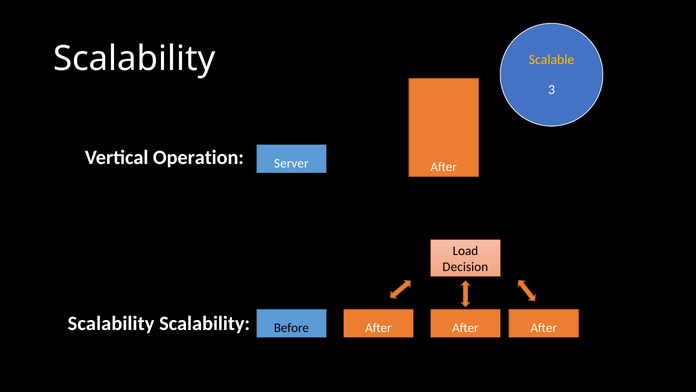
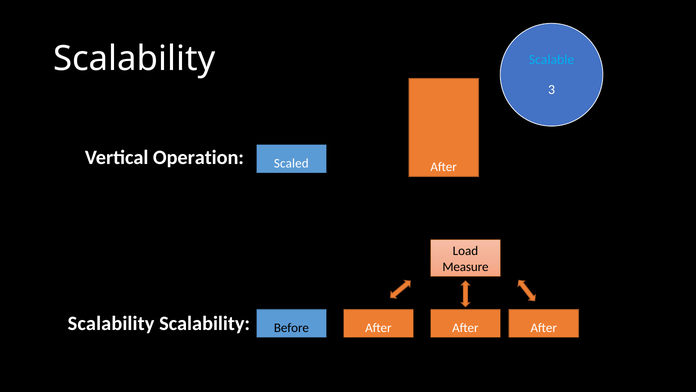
Scalable colour: yellow -> light blue (552, 60)
Server: Server -> Scaled (291, 163)
Decision: Decision -> Measure (465, 266)
